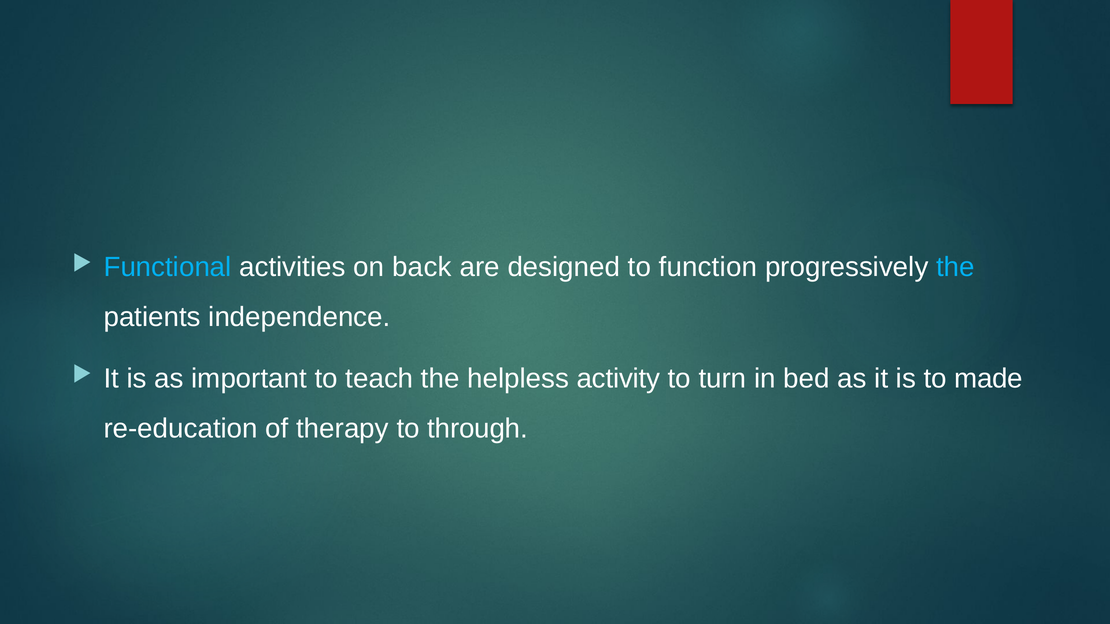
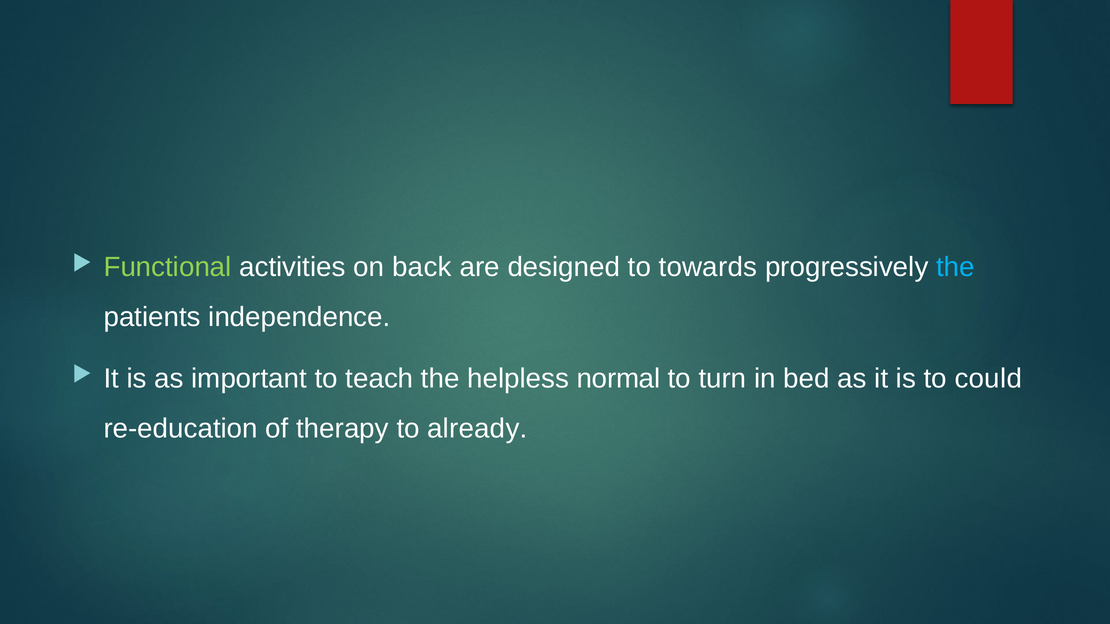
Functional colour: light blue -> light green (168, 267)
function: function -> towards (708, 267)
activity: activity -> normal (618, 379)
made: made -> could (988, 379)
through: through -> already (477, 429)
